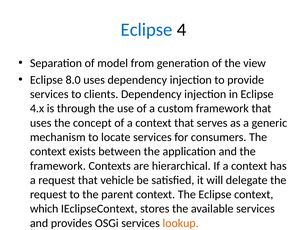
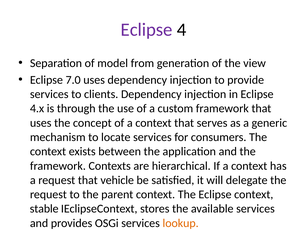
Eclipse colour: blue -> purple (147, 30)
8.0: 8.0 -> 7.0 (73, 80)
which: which -> stable (44, 209)
